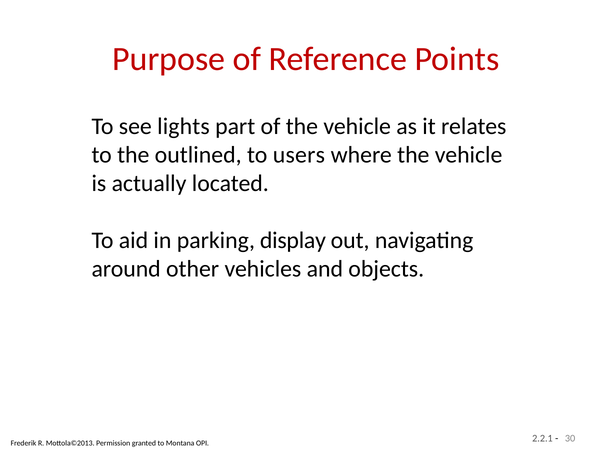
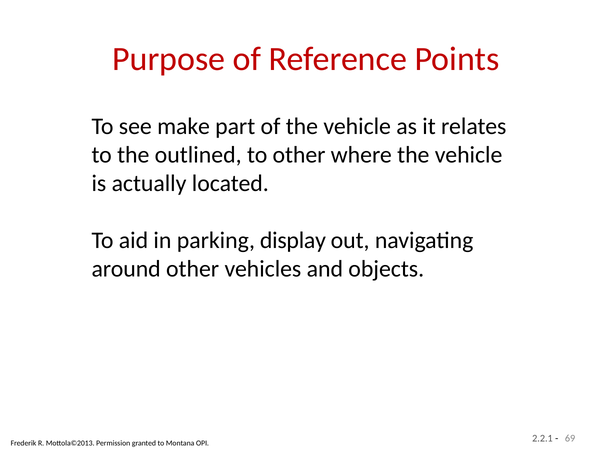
lights: lights -> make (184, 126)
to users: users -> other (299, 155)
30: 30 -> 69 (570, 438)
